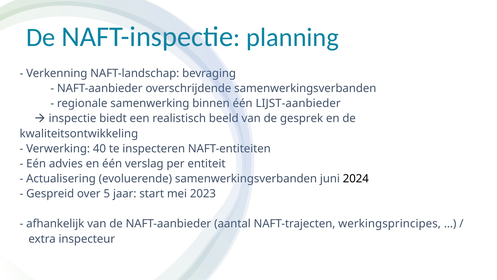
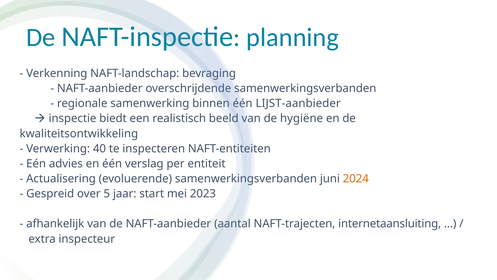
gesprek: gesprek -> hygiëne (302, 118)
2024 colour: black -> orange (356, 178)
werkingsprincipes: werkingsprincipes -> internetaansluiting (390, 224)
